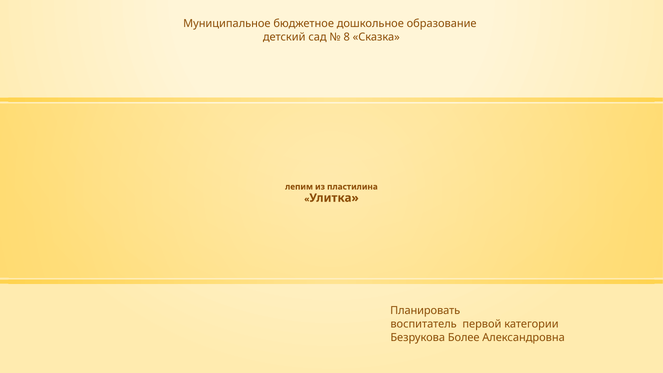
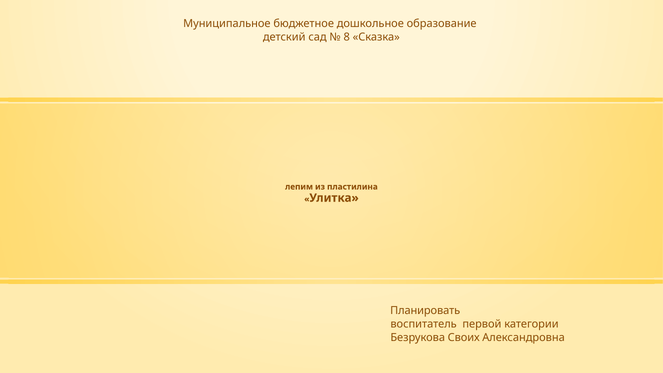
Более: Более -> Своих (464, 337)
